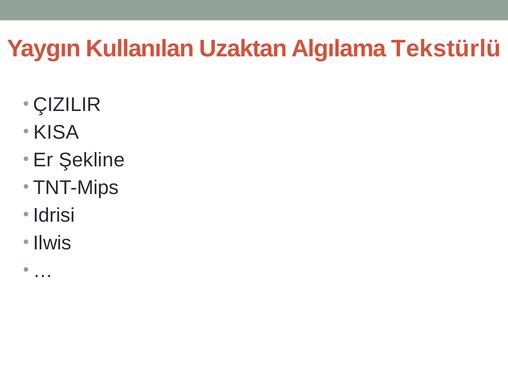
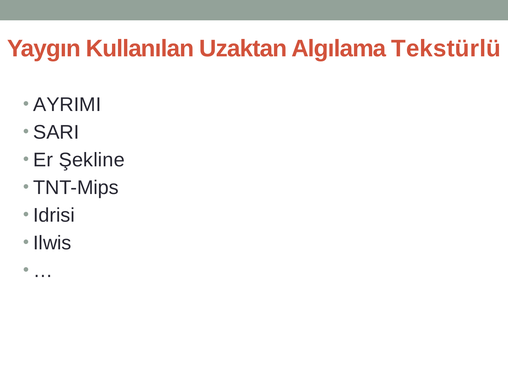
ÇIZILIR: ÇIZILIR -> AYRIMI (67, 105)
KISA: KISA -> SARI (56, 132)
